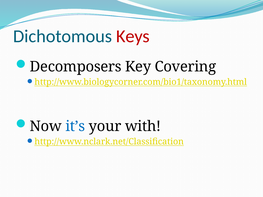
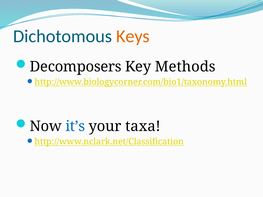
Keys colour: red -> orange (133, 36)
Covering: Covering -> Methods (185, 67)
with: with -> taxa (143, 126)
